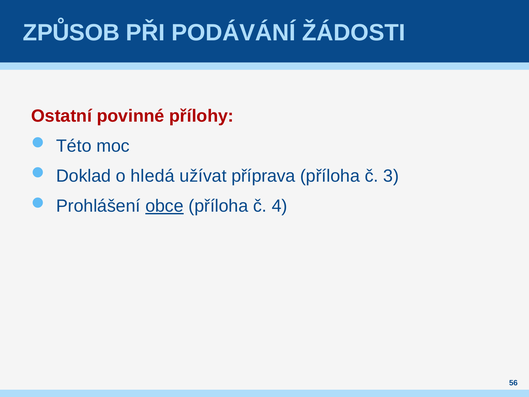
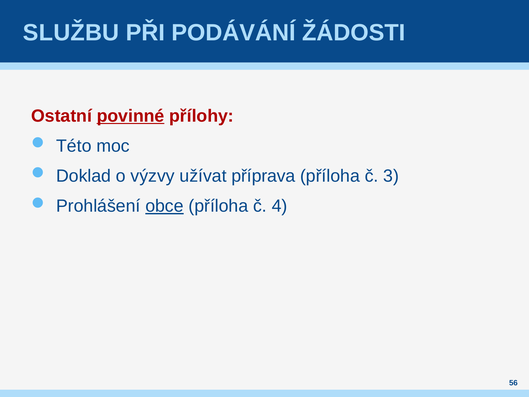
ZPŮSOB: ZPŮSOB -> SLUŽBU (71, 33)
povinné underline: none -> present (131, 116)
hledá: hledá -> výzvy (153, 176)
